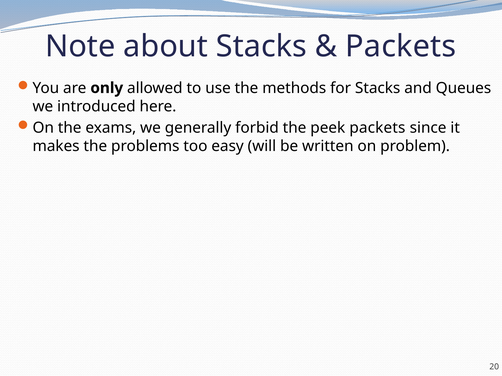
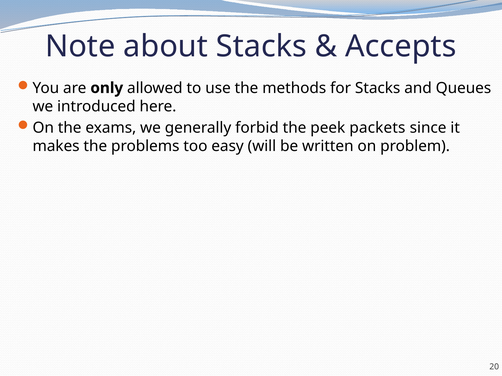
Packets: Packets -> Accepts (401, 46)
